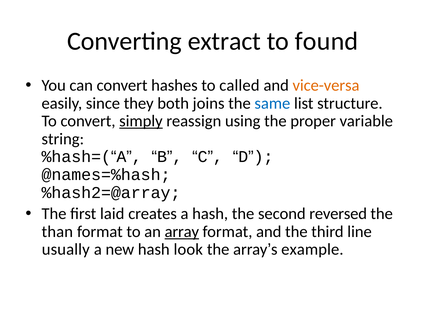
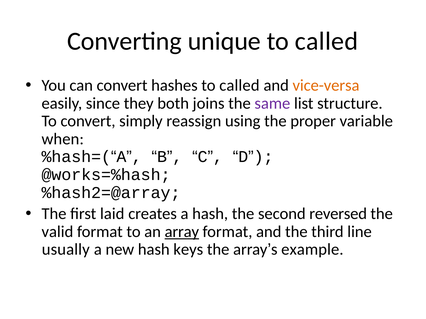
extract: extract -> unique (224, 41)
found: found -> called (327, 41)
same colour: blue -> purple (272, 103)
simply underline: present -> none (141, 121)
string: string -> when (63, 139)
@names=%hash: @names=%hash -> @works=%hash (106, 175)
than: than -> valid (57, 232)
look: look -> keys (188, 250)
